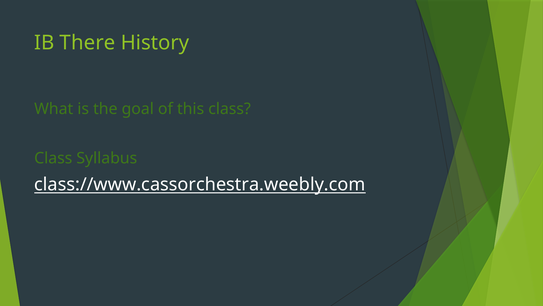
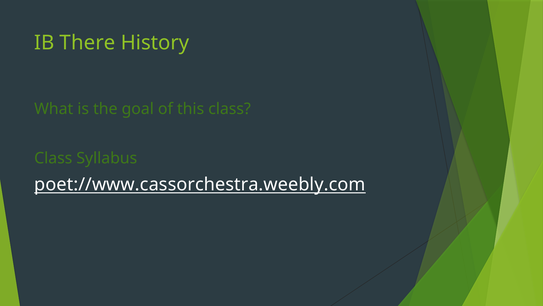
class://www.cassorchestra.weebly.com: class://www.cassorchestra.weebly.com -> poet://www.cassorchestra.weebly.com (200, 184)
